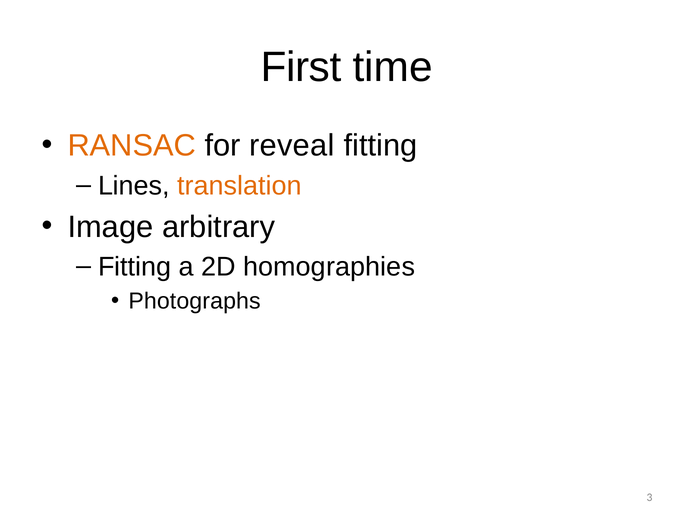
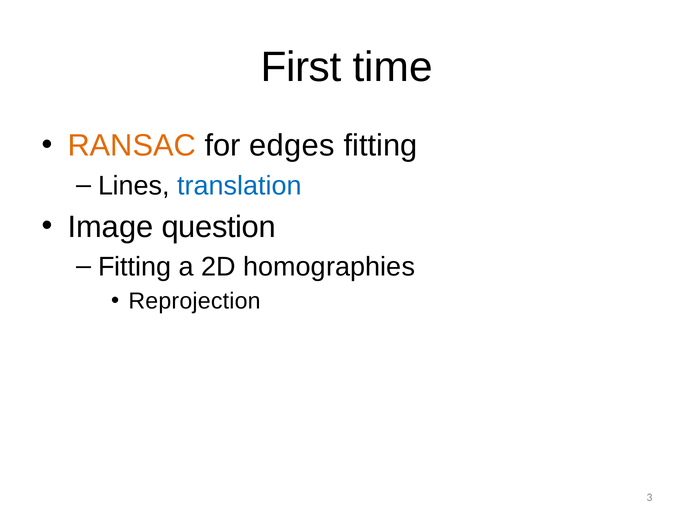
reveal: reveal -> edges (292, 146)
translation colour: orange -> blue (239, 185)
arbitrary: arbitrary -> question (219, 227)
Photographs: Photographs -> Reprojection (194, 301)
